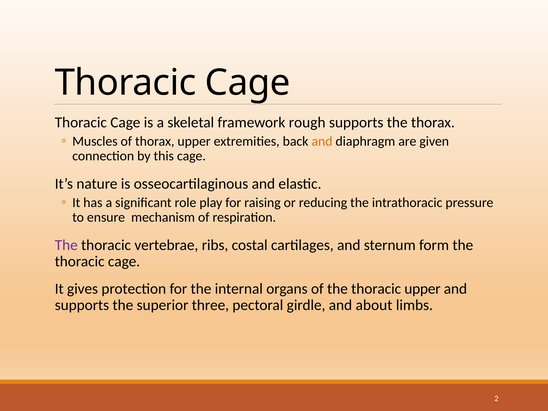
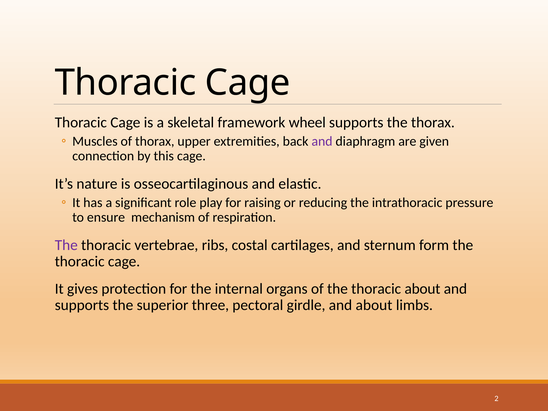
rough: rough -> wheel (307, 123)
and colour: orange -> purple (322, 141)
thoracic upper: upper -> about (422, 289)
